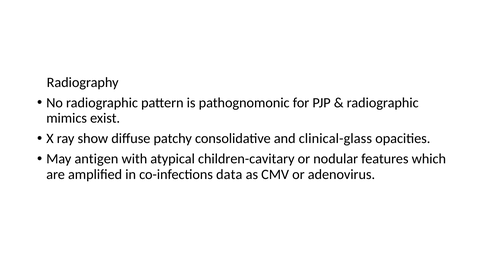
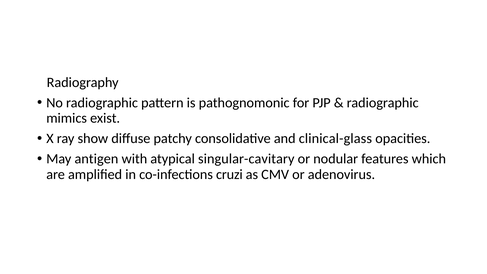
children-cavitary: children-cavitary -> singular-cavitary (246, 159)
data: data -> cruzi (229, 174)
